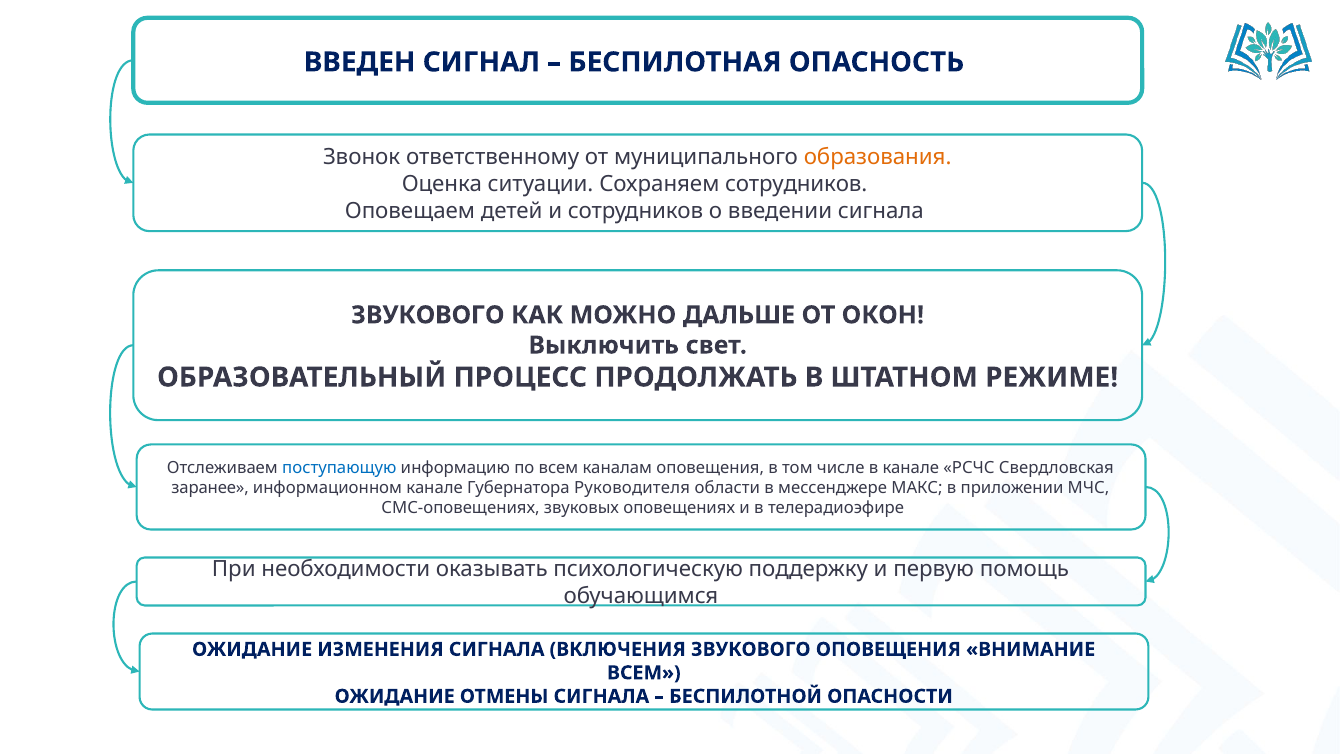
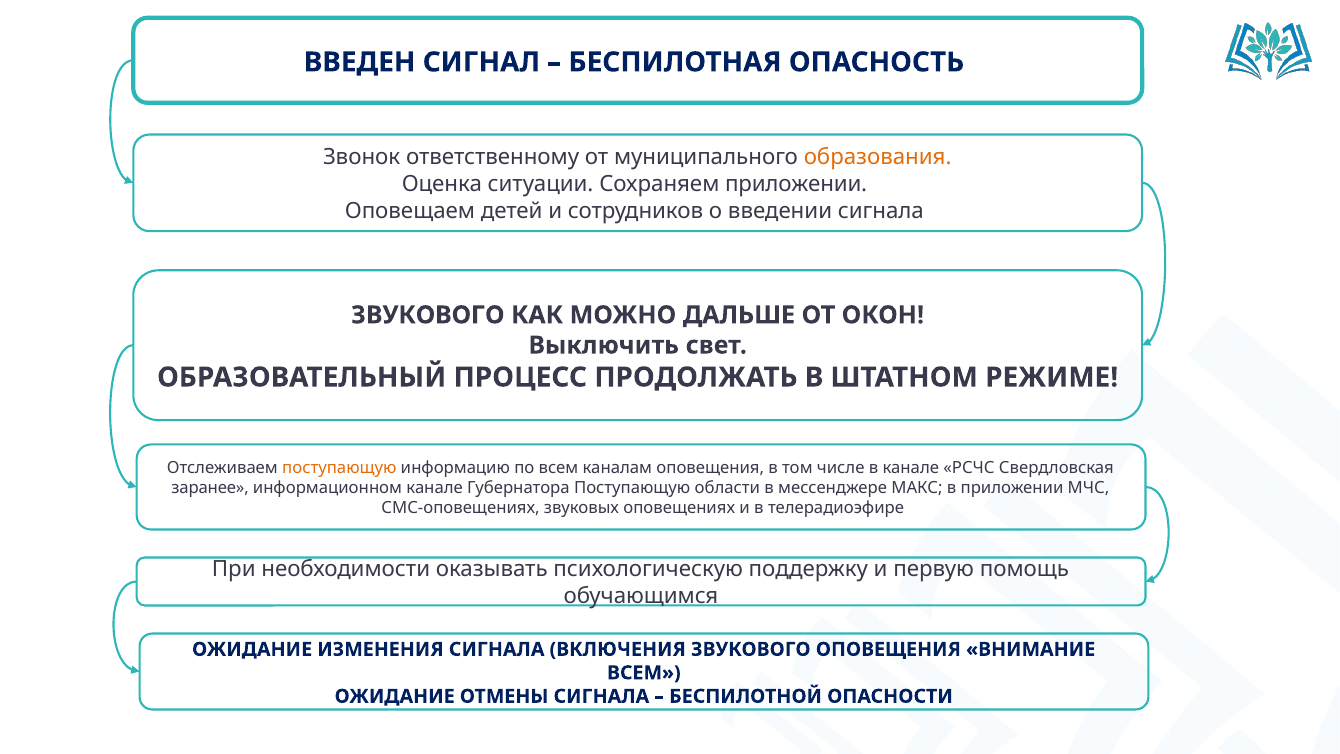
Сохраняем сотрудников: сотрудников -> приложении (796, 184)
поступающую colour: blue -> orange (339, 468)
Губернатора Руководителя: Руководителя -> Поступающую (632, 488)
